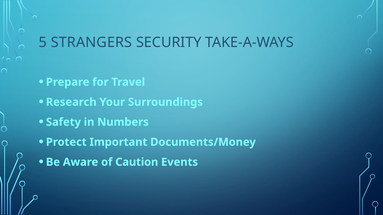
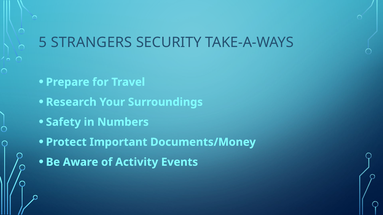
Caution: Caution -> Activity (137, 162)
